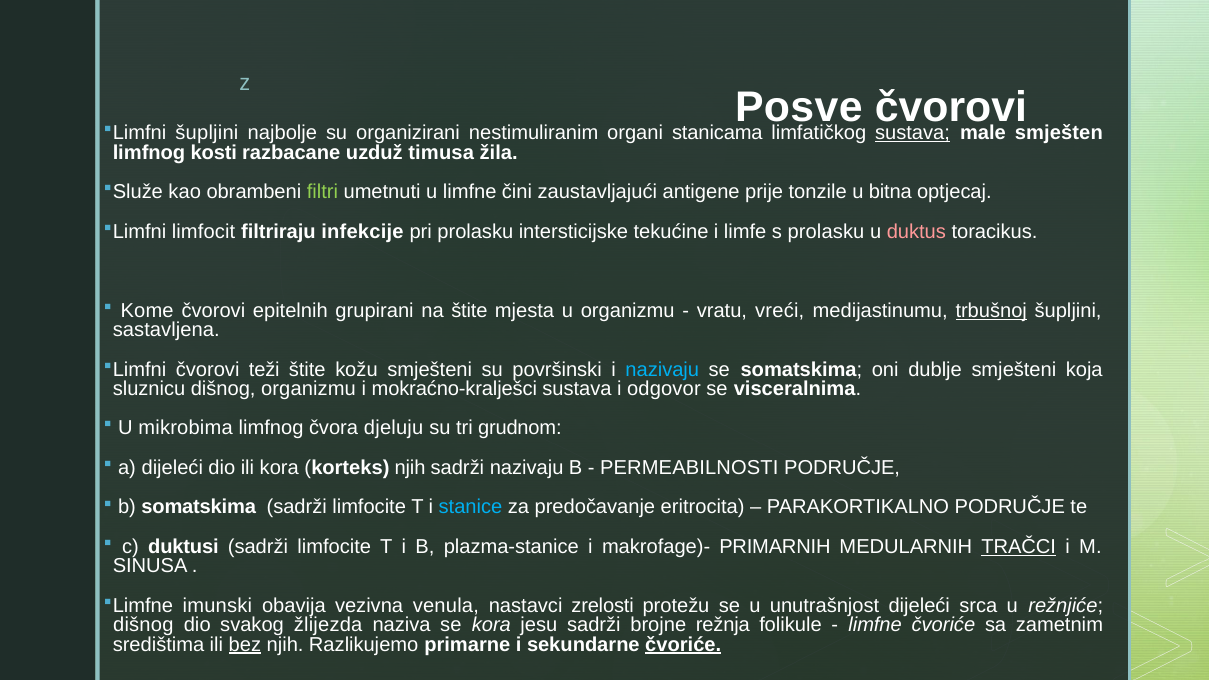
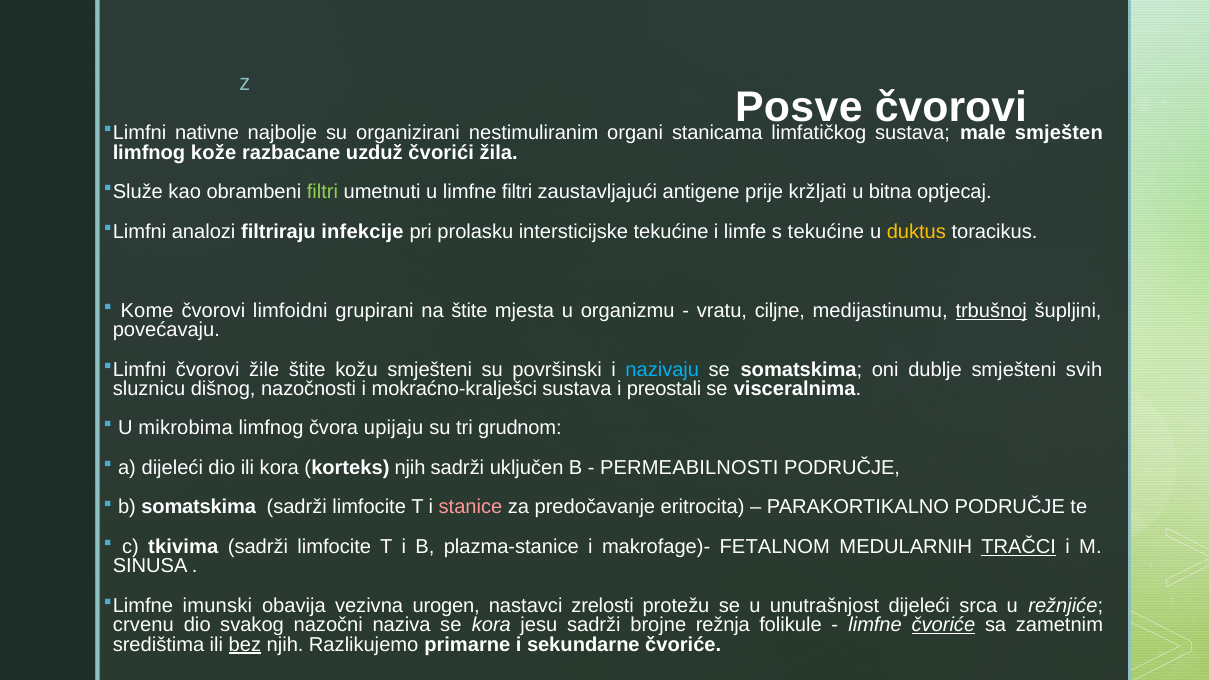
šupljini: šupljini -> nativne (207, 133)
sustava underline: present -> none (913, 133)
kosti: kosti -> kože (214, 153)
timusa: timusa -> čvorići (441, 153)
limfne čini: čini -> filtri (517, 192)
tonzile: tonzile -> kržljati (818, 192)
limfocit: limfocit -> analozi (204, 232)
s prolasku: prolasku -> tekućine (826, 232)
duktus colour: pink -> yellow (916, 232)
epitelnih: epitelnih -> limfoidni (290, 311)
vreći: vreći -> ciljne (780, 311)
sastavljena: sastavljena -> povećavaju (166, 330)
teži: teži -> žile (264, 369)
koja: koja -> svih (1084, 369)
dišnog organizmu: organizmu -> nazočnosti (309, 389)
odgovor: odgovor -> preostali (664, 389)
djeluju: djeluju -> upijaju (394, 428)
sadrži nazivaju: nazivaju -> uključen (527, 468)
stanice colour: light blue -> pink (470, 507)
duktusi: duktusi -> tkivima (183, 547)
PRIMARNIH: PRIMARNIH -> FETALNOM (775, 547)
venula: venula -> urogen (446, 606)
dišnog: dišnog -> crvenu (143, 625)
žlijezda: žlijezda -> nazočni (328, 625)
čvoriće underline: none -> present (943, 625)
čvoriće underline: present -> none (683, 644)
